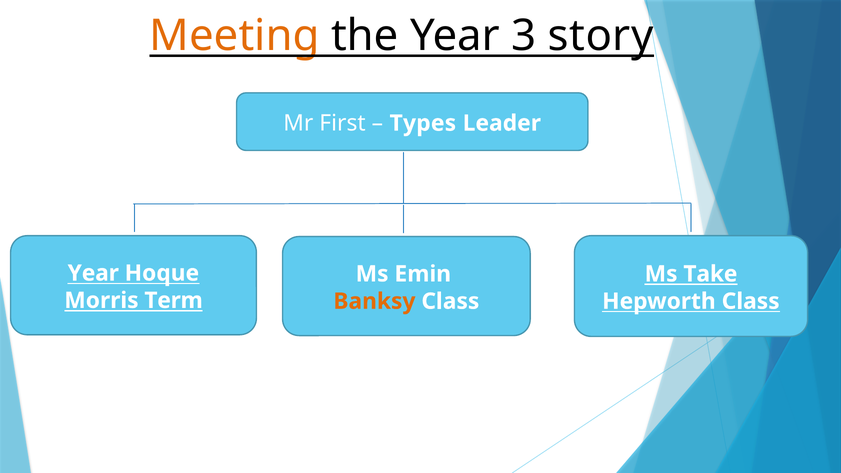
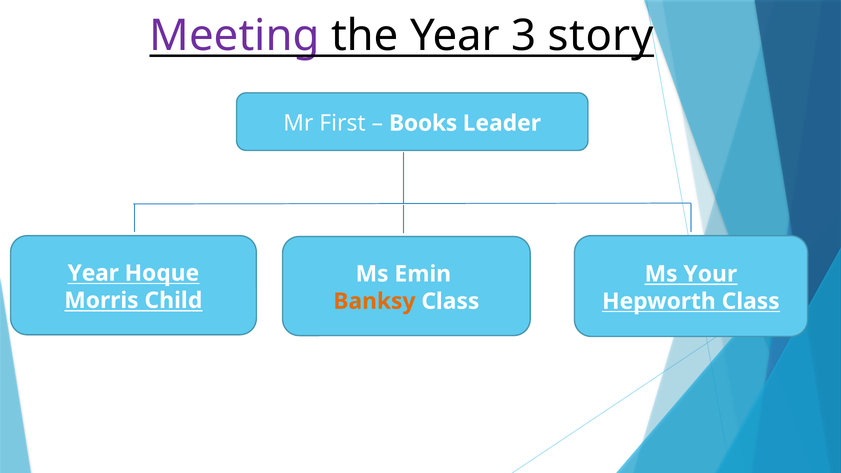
Meeting colour: orange -> purple (235, 36)
Types: Types -> Books (423, 123)
Take: Take -> Your (710, 274)
Term: Term -> Child (173, 300)
